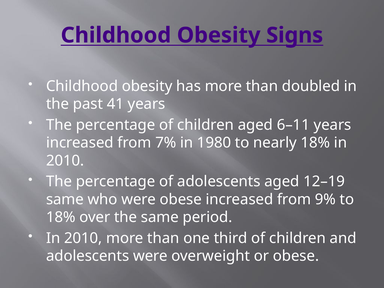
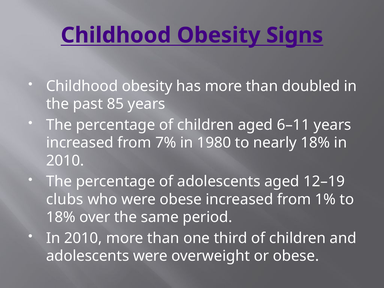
41: 41 -> 85 (115, 104)
same: same -> clubs (65, 199)
9%: 9% -> 1% (325, 199)
